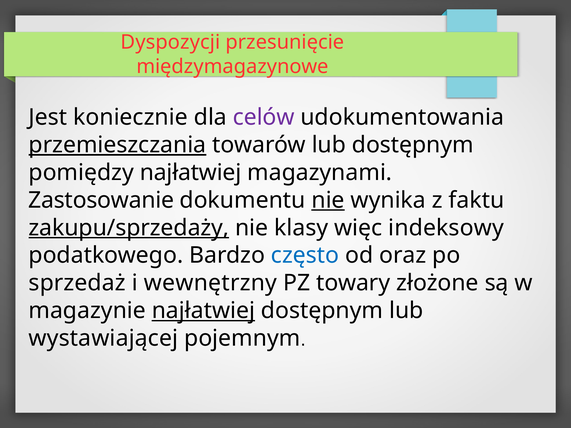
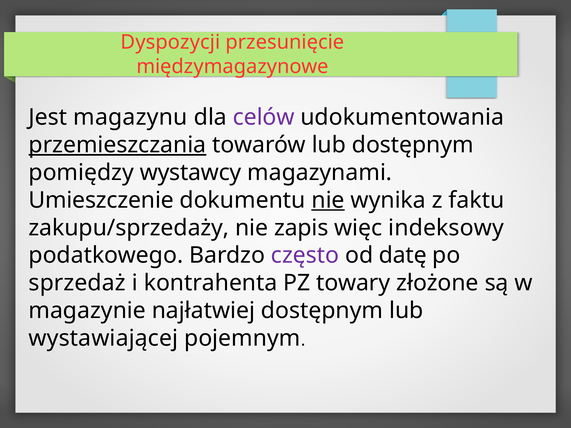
koniecznie: koniecznie -> magazynu (130, 117)
pomiędzy najłatwiej: najłatwiej -> wystawcy (191, 173)
Zastosowanie: Zastosowanie -> Umieszczenie (101, 200)
zakupu/sprzedaży underline: present -> none (129, 228)
klasy: klasy -> zapis (301, 228)
często colour: blue -> purple (305, 256)
oraz: oraz -> datę (403, 256)
wewnętrzny: wewnętrzny -> kontrahenta (211, 283)
najłatwiej underline: present -> none (203, 311)
